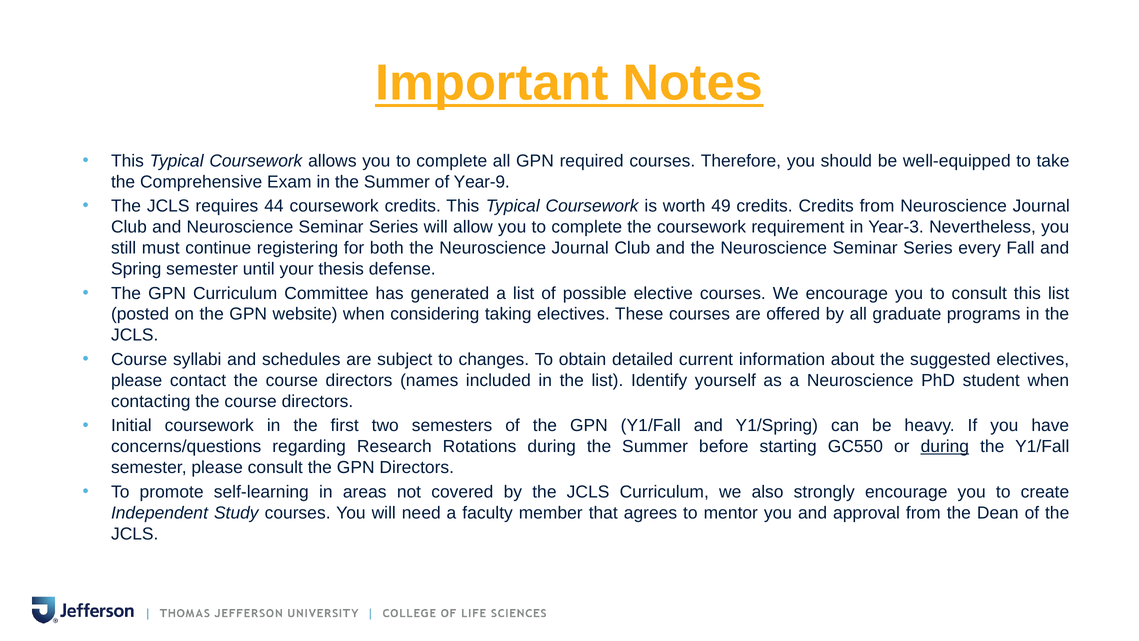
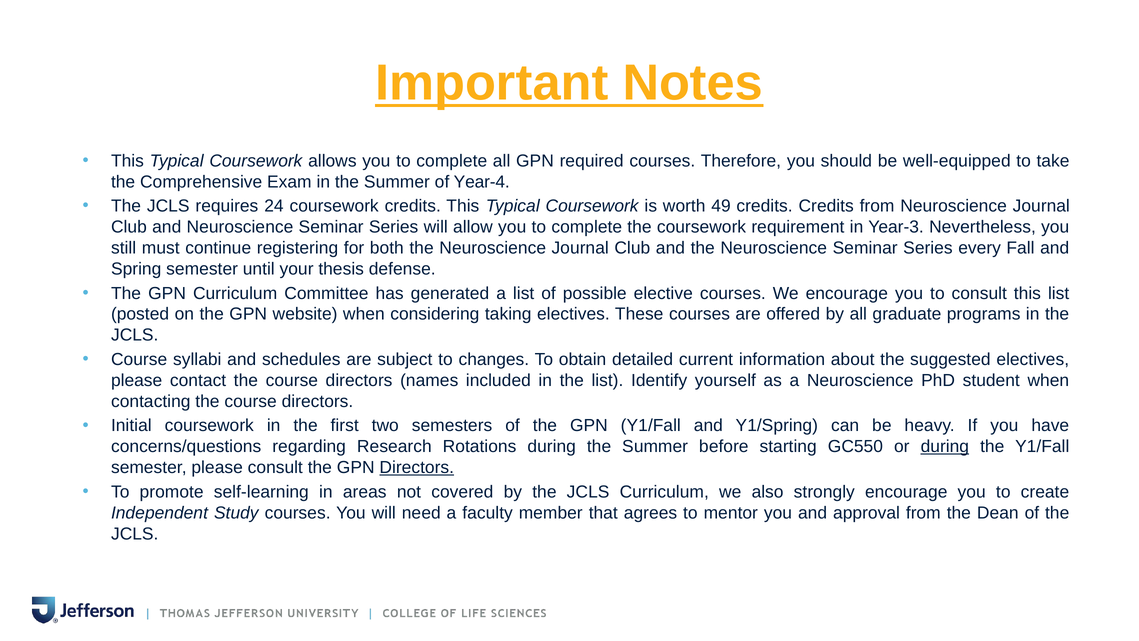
Year-9: Year-9 -> Year-4 (482, 182)
44: 44 -> 24 (274, 206)
Directors underline: none -> present (417, 467)
